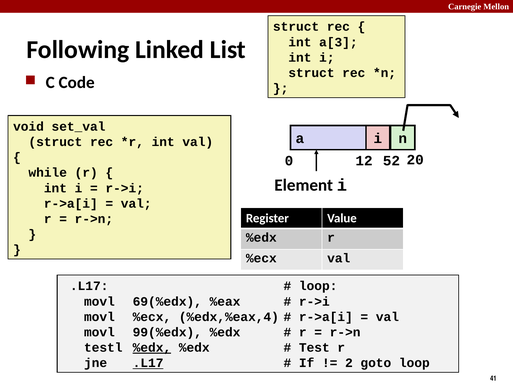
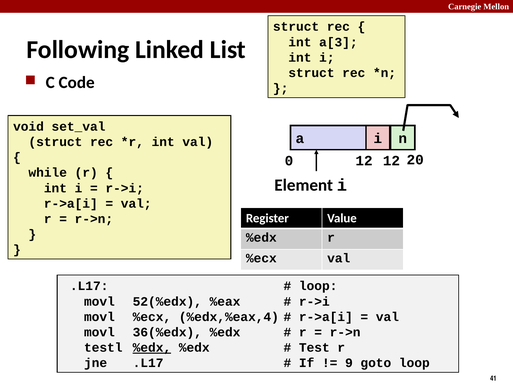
12 52: 52 -> 12 (391, 161)
69(%edx: 69(%edx -> 52(%edx (167, 301)
99(%edx: 99(%edx -> 36(%edx (167, 332)
.L17 underline: present -> none (148, 363)
2: 2 -> 9 (349, 363)
